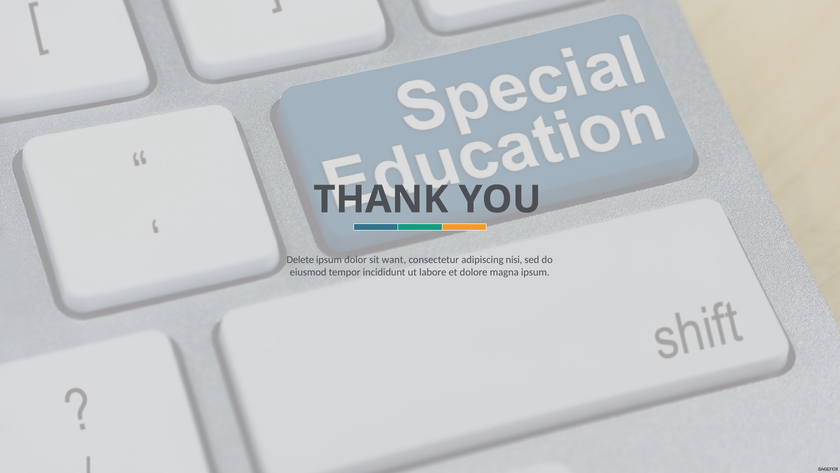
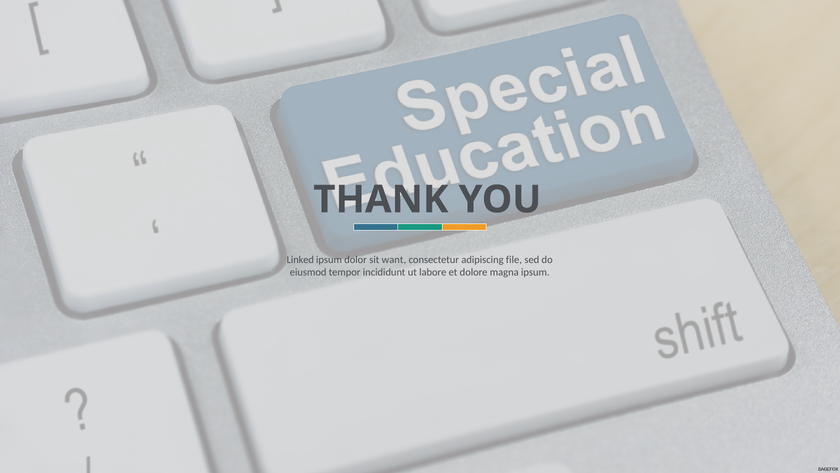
Delete: Delete -> Linked (300, 259)
nisi: nisi -> file (514, 259)
